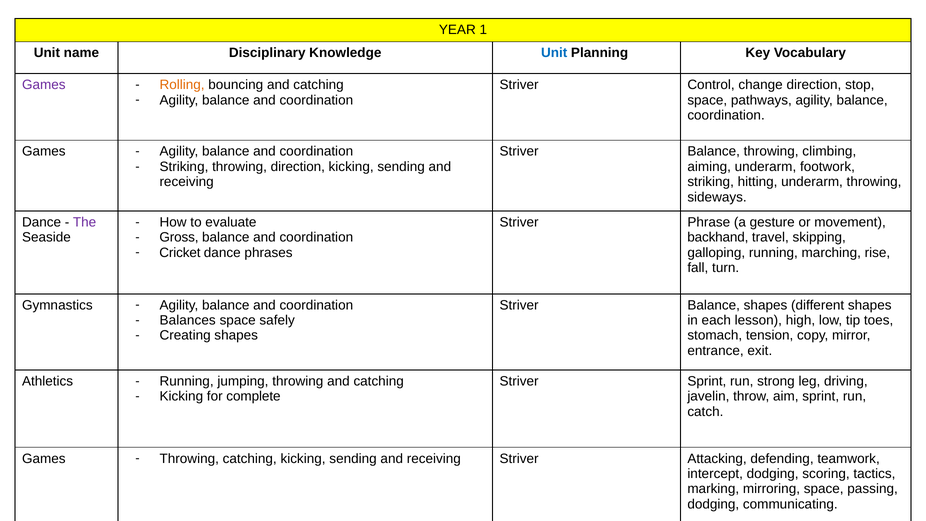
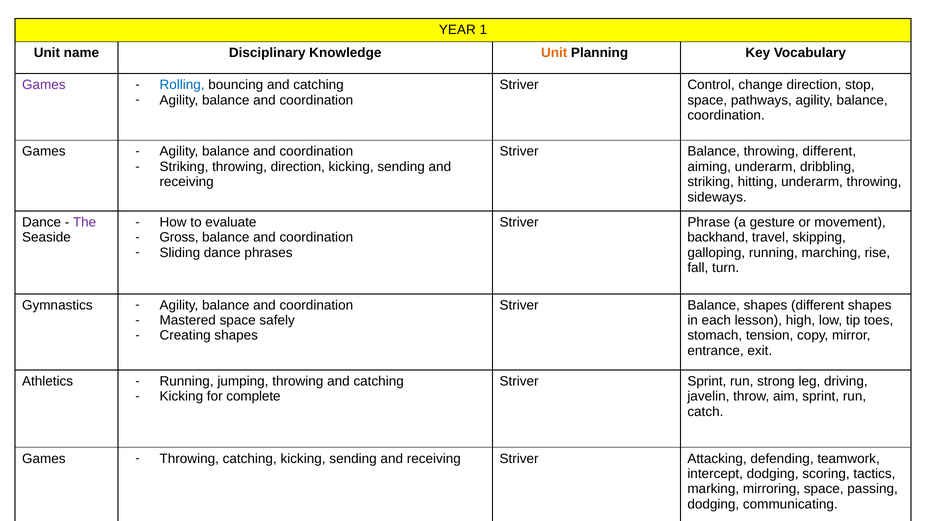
Unit colour: blue -> orange (554, 53)
Rolling colour: orange -> blue (182, 85)
throwing climbing: climbing -> different (829, 152)
footwork: footwork -> dribbling (827, 167)
Cricket: Cricket -> Sliding (180, 253)
Balances: Balances -> Mastered (188, 320)
